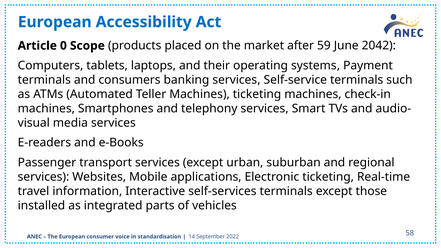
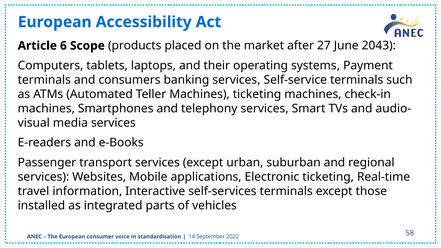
0: 0 -> 6 (63, 46)
59: 59 -> 27 (324, 46)
2042: 2042 -> 2043 (379, 46)
